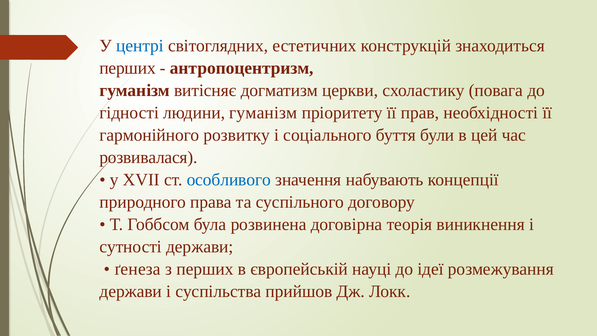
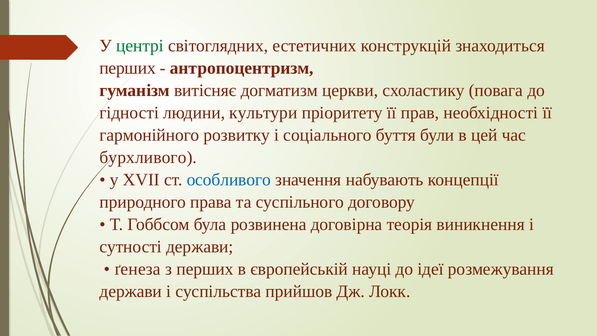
центрі colour: blue -> green (140, 46)
людини гуманізм: гуманізм -> культури (263, 113)
розвивалася: розвивалася -> бурхливого (148, 157)
